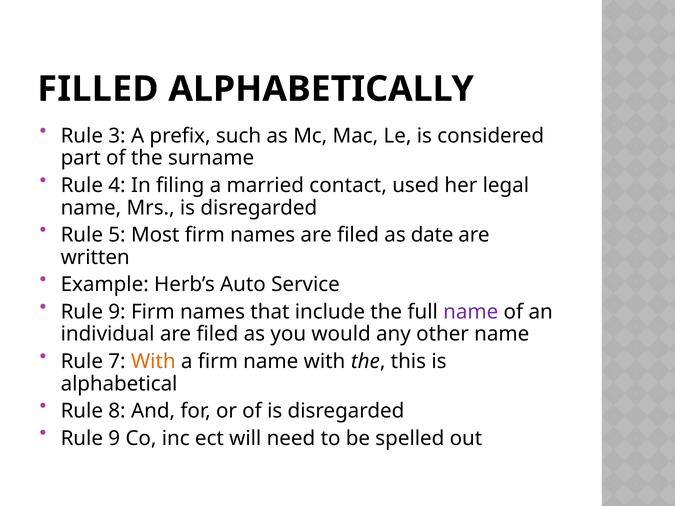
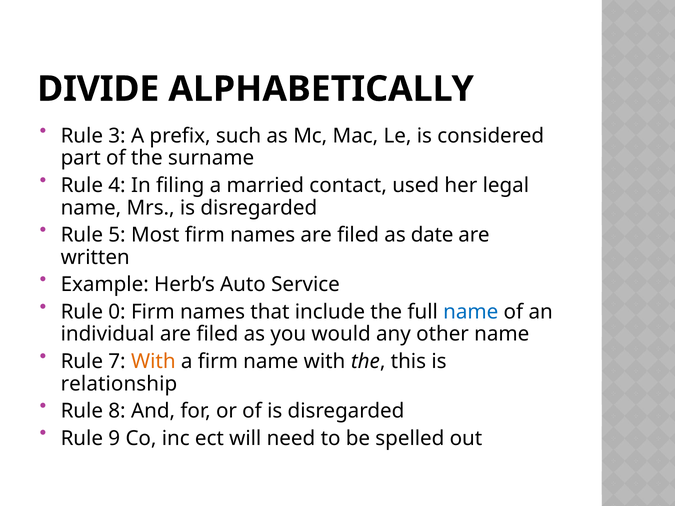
FILLED: FILLED -> DIVIDE (98, 89)
9: 9 -> 0 (117, 312)
name colour: purple -> blue (471, 312)
alphabetical: alphabetical -> relationship (119, 384)
